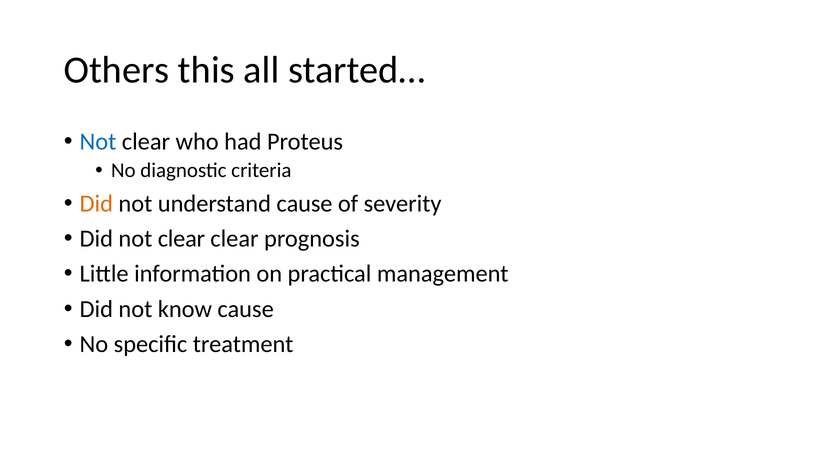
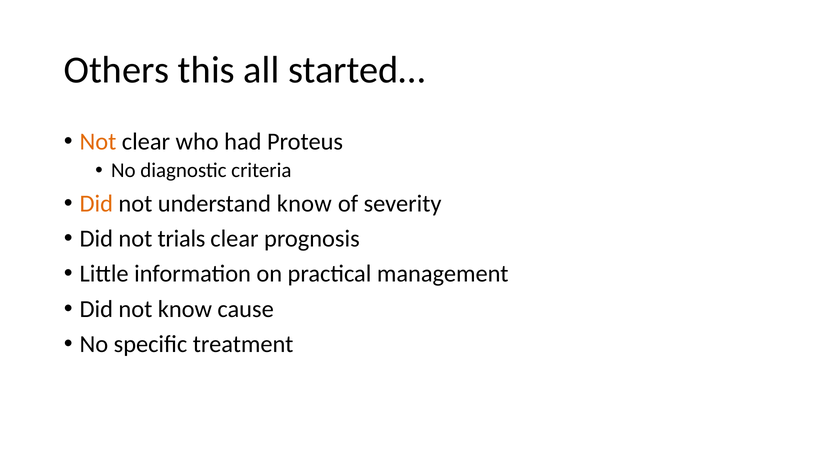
Not colour: blue -> orange (98, 142)
understand cause: cause -> know (304, 204)
Did not clear: clear -> trials (181, 239)
